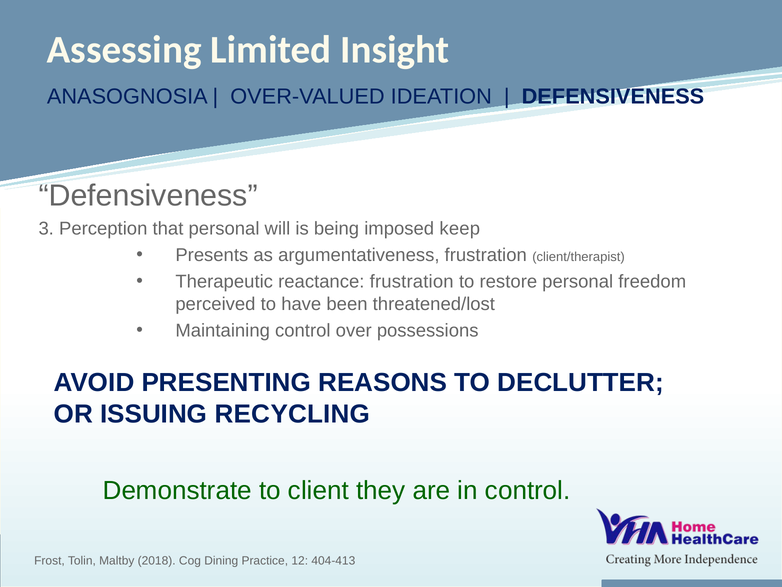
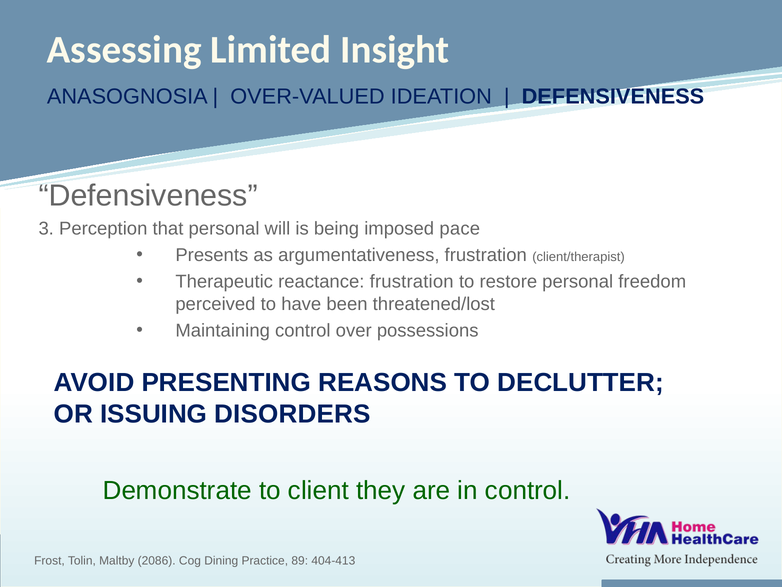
keep: keep -> pace (460, 228)
RECYCLING: RECYCLING -> DISORDERS (293, 414)
2018: 2018 -> 2086 (157, 560)
12: 12 -> 89 (300, 560)
